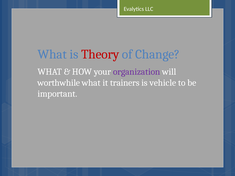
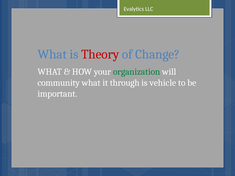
organization colour: purple -> green (137, 72)
worthwhile: worthwhile -> community (59, 83)
trainers: trainers -> through (125, 83)
